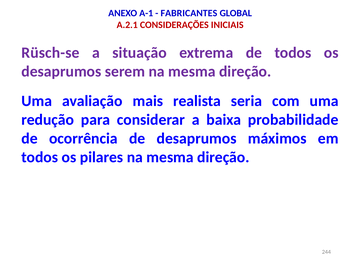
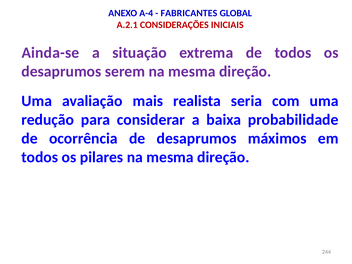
A-1: A-1 -> A-4 (146, 13)
Rüsch-se: Rüsch-se -> Ainda-se (50, 53)
